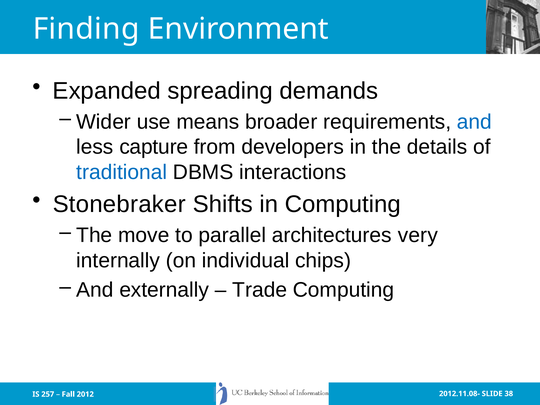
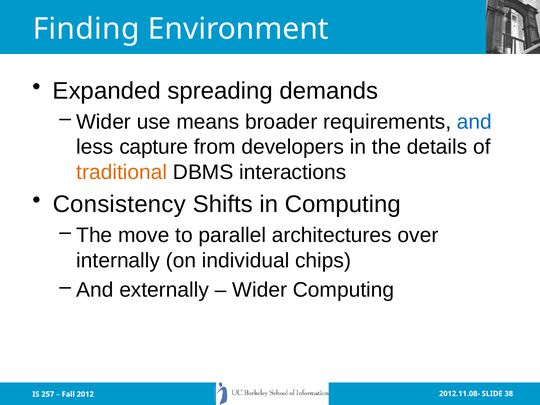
traditional colour: blue -> orange (122, 172)
Stonebraker: Stonebraker -> Consistency (119, 204)
very: very -> over (418, 235)
Trade: Trade -> Wider (260, 290)
